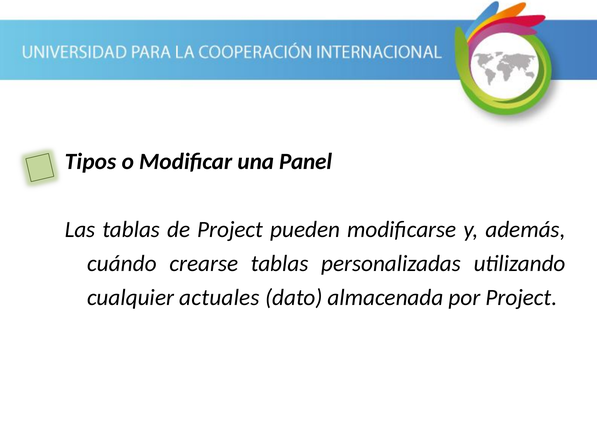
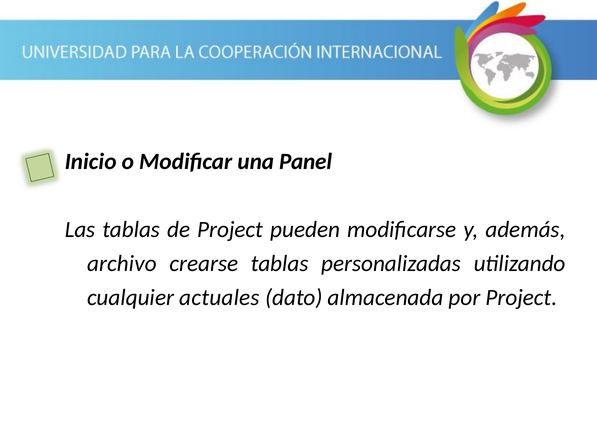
Tipos: Tipos -> Inicio (91, 161)
cuándo: cuándo -> archivo (122, 263)
